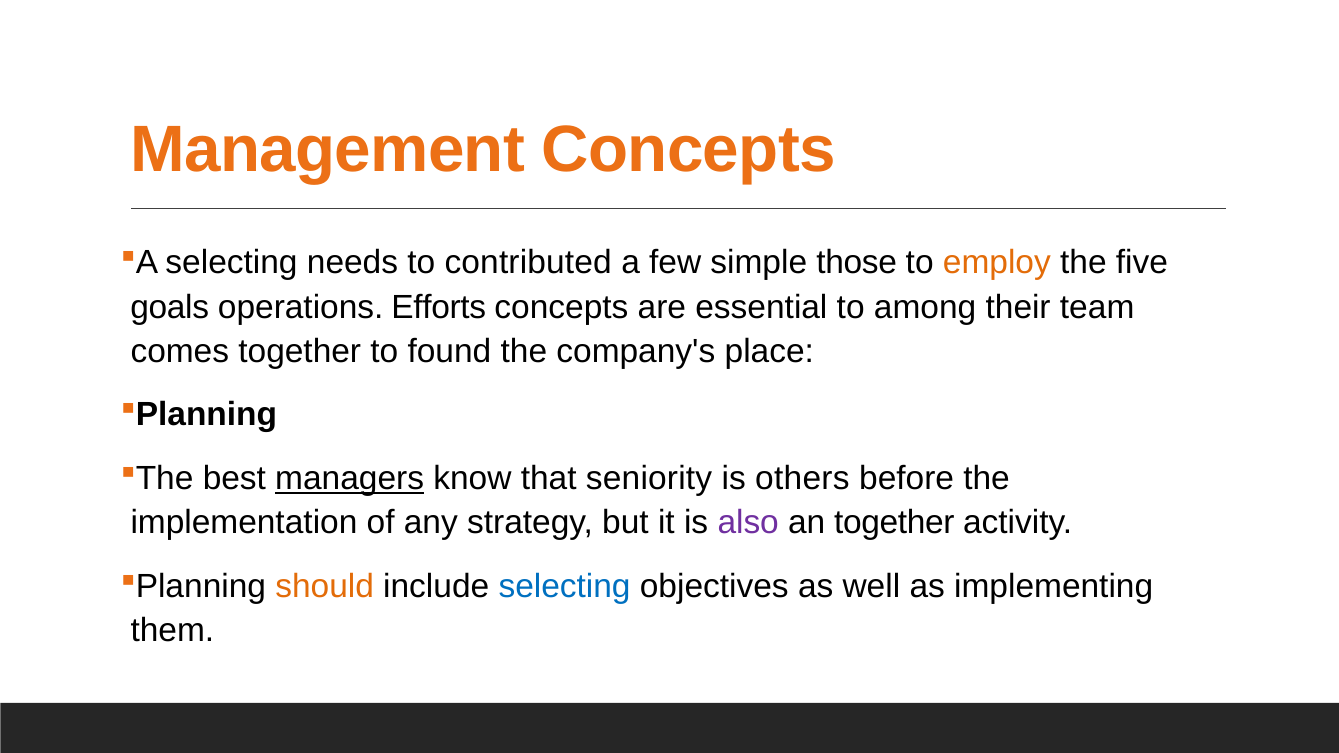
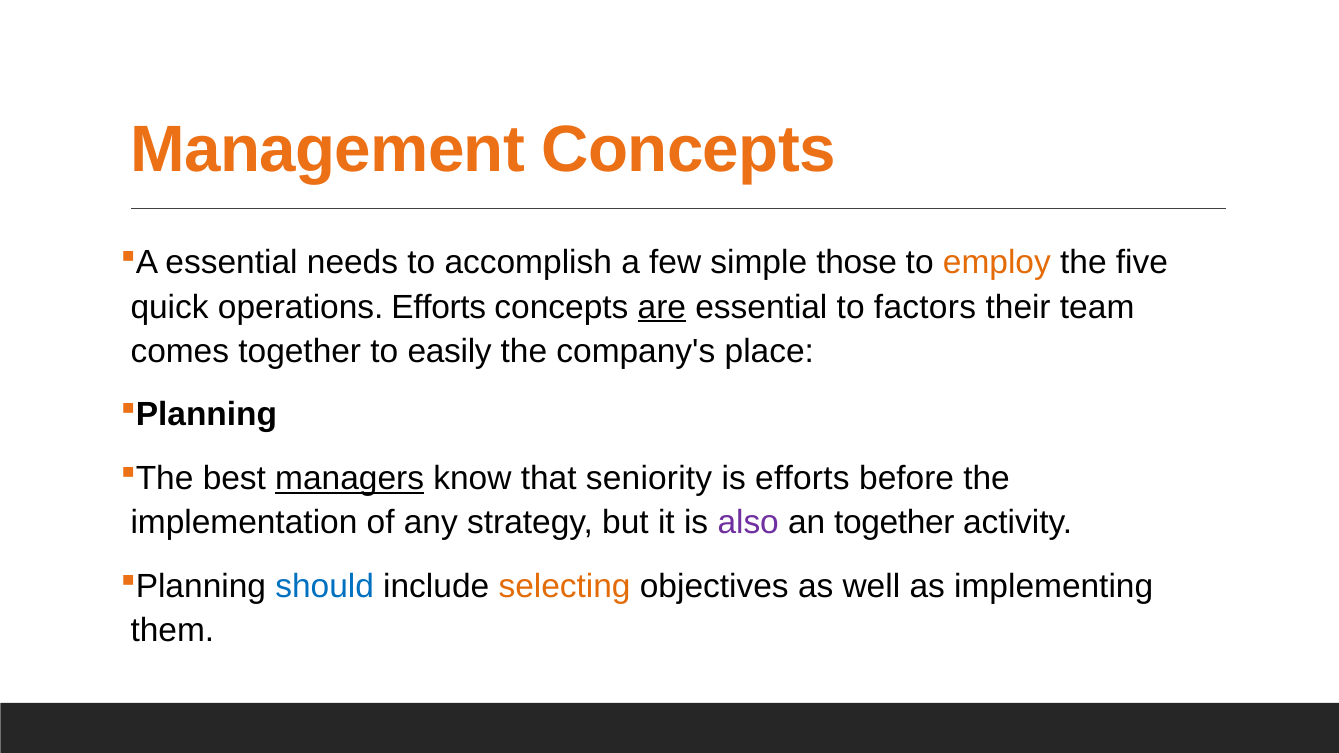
selecting: selecting -> essential (232, 263)
contributed: contributed -> accomplish (528, 263)
goals: goals -> quick (170, 307)
are underline: none -> present (662, 307)
among: among -> factors (925, 307)
found: found -> easily (450, 351)
is others: others -> efforts (802, 479)
should colour: orange -> blue (325, 587)
selecting colour: blue -> orange (565, 587)
